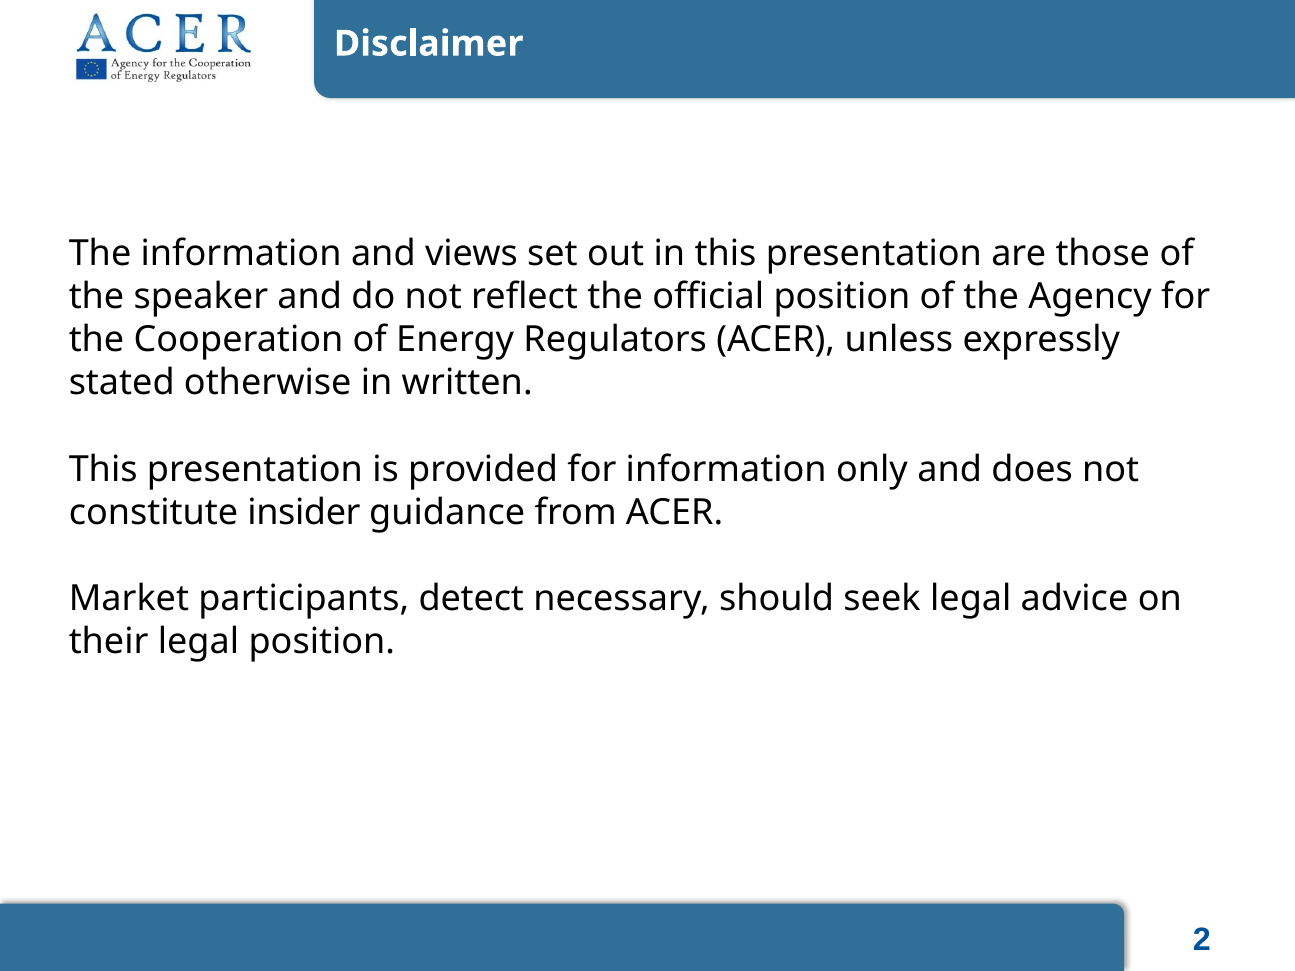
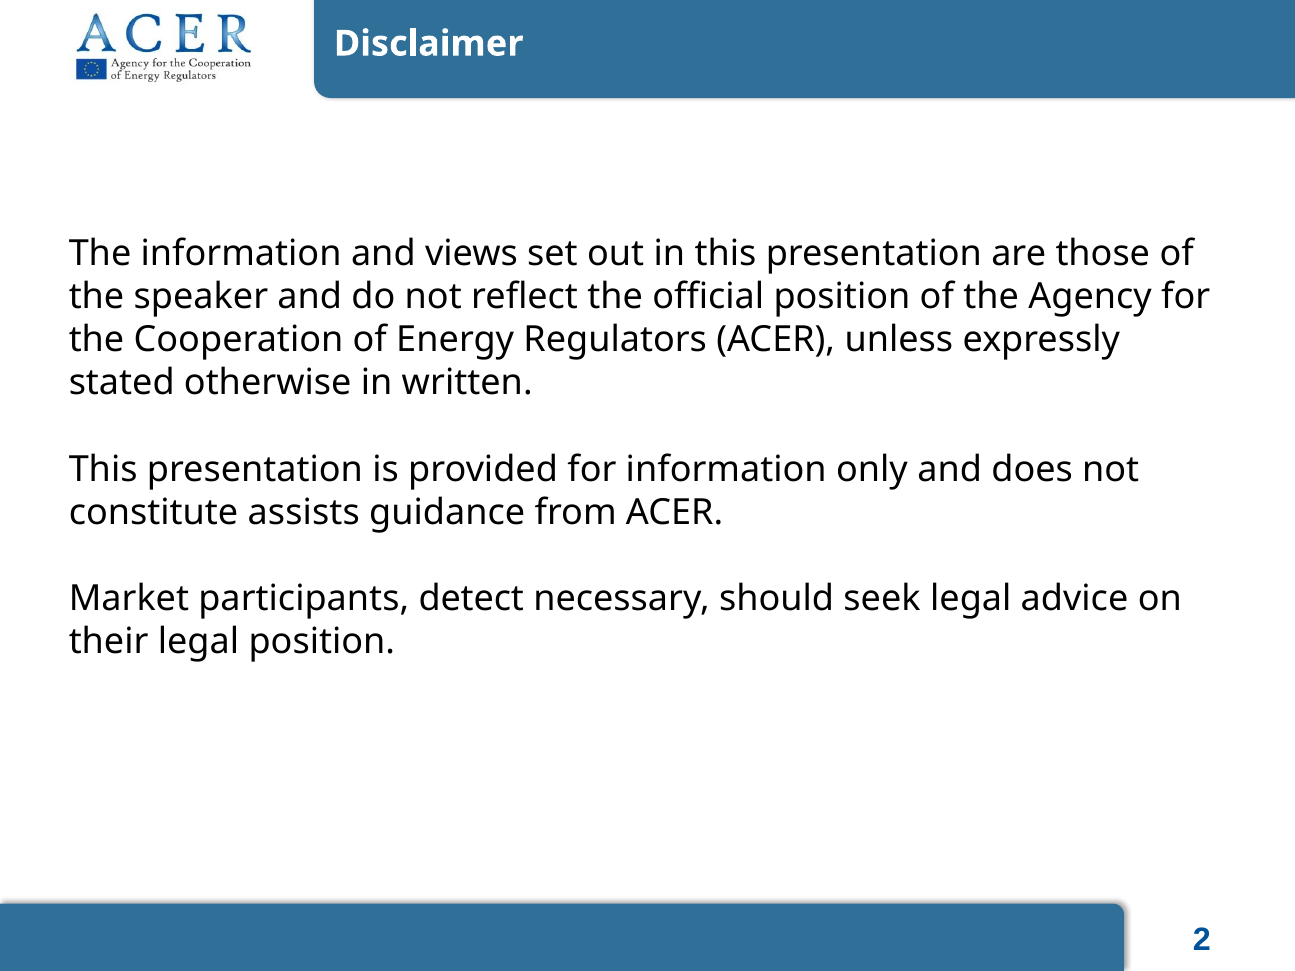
insider: insider -> assists (304, 512)
